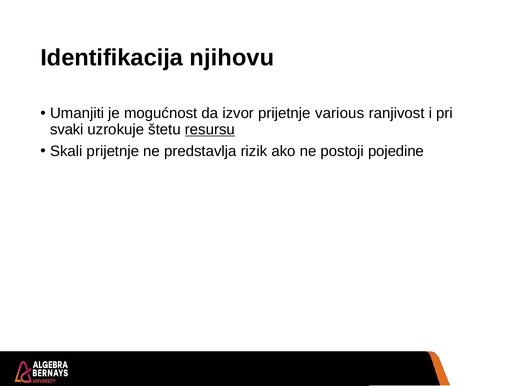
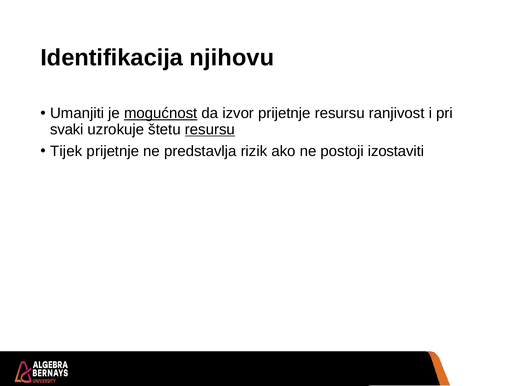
mogućnost underline: none -> present (161, 113)
prijetnje various: various -> resursu (340, 113)
Skali: Skali -> Tijek (66, 151)
pojedine: pojedine -> izostaviti (396, 151)
